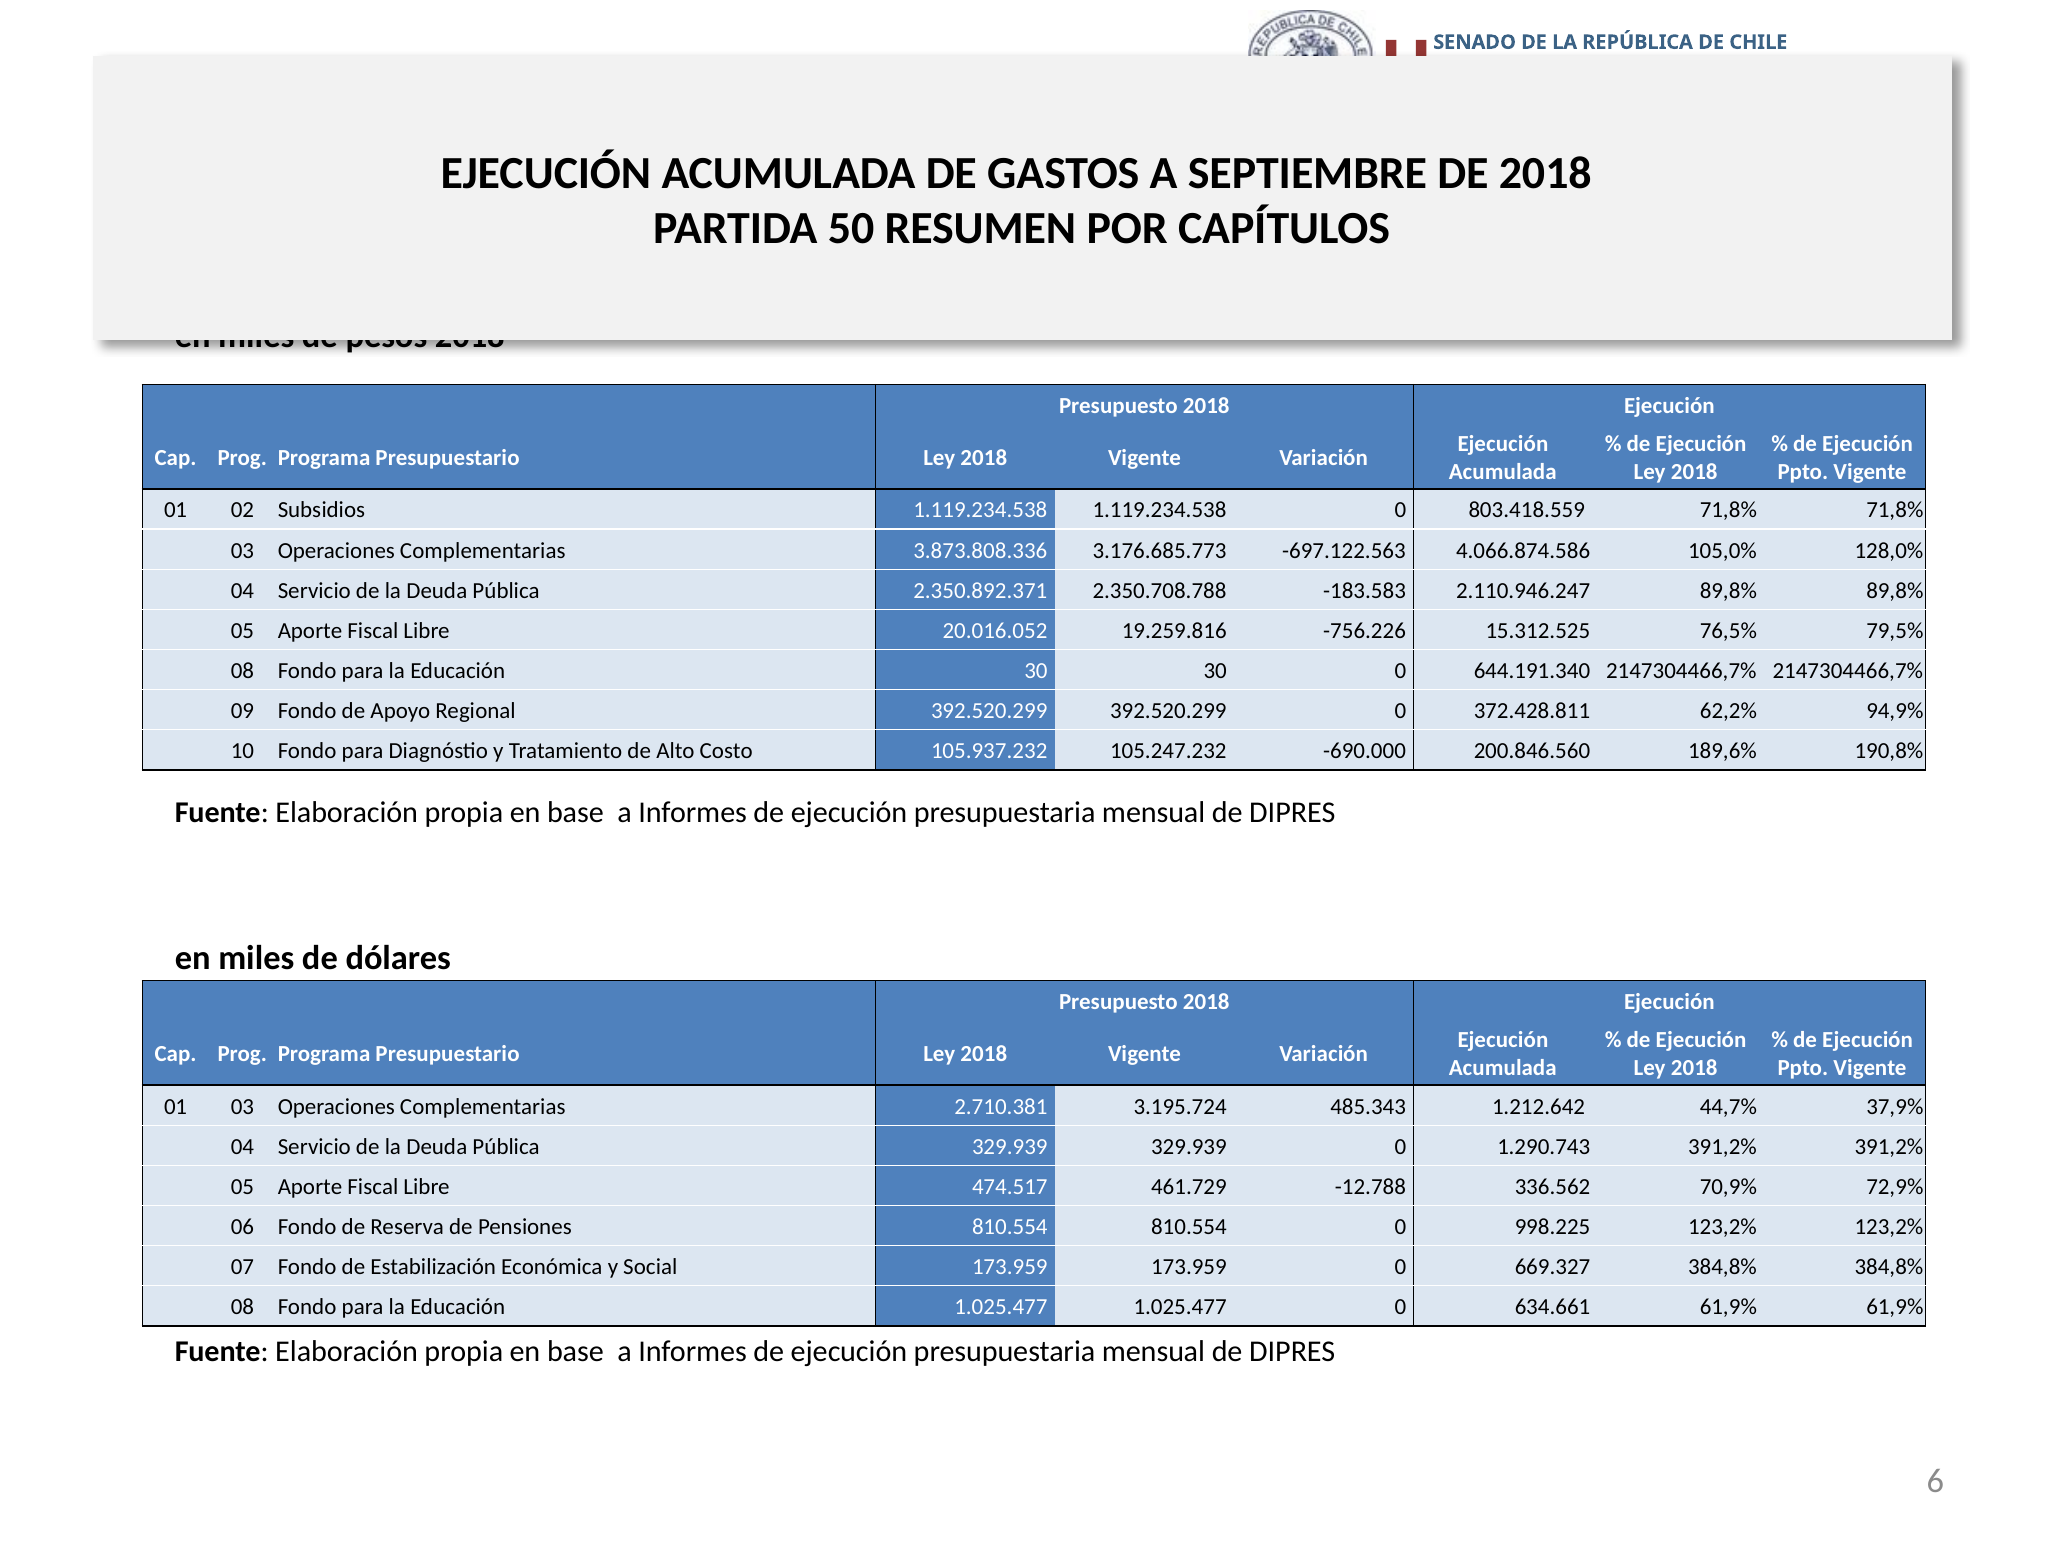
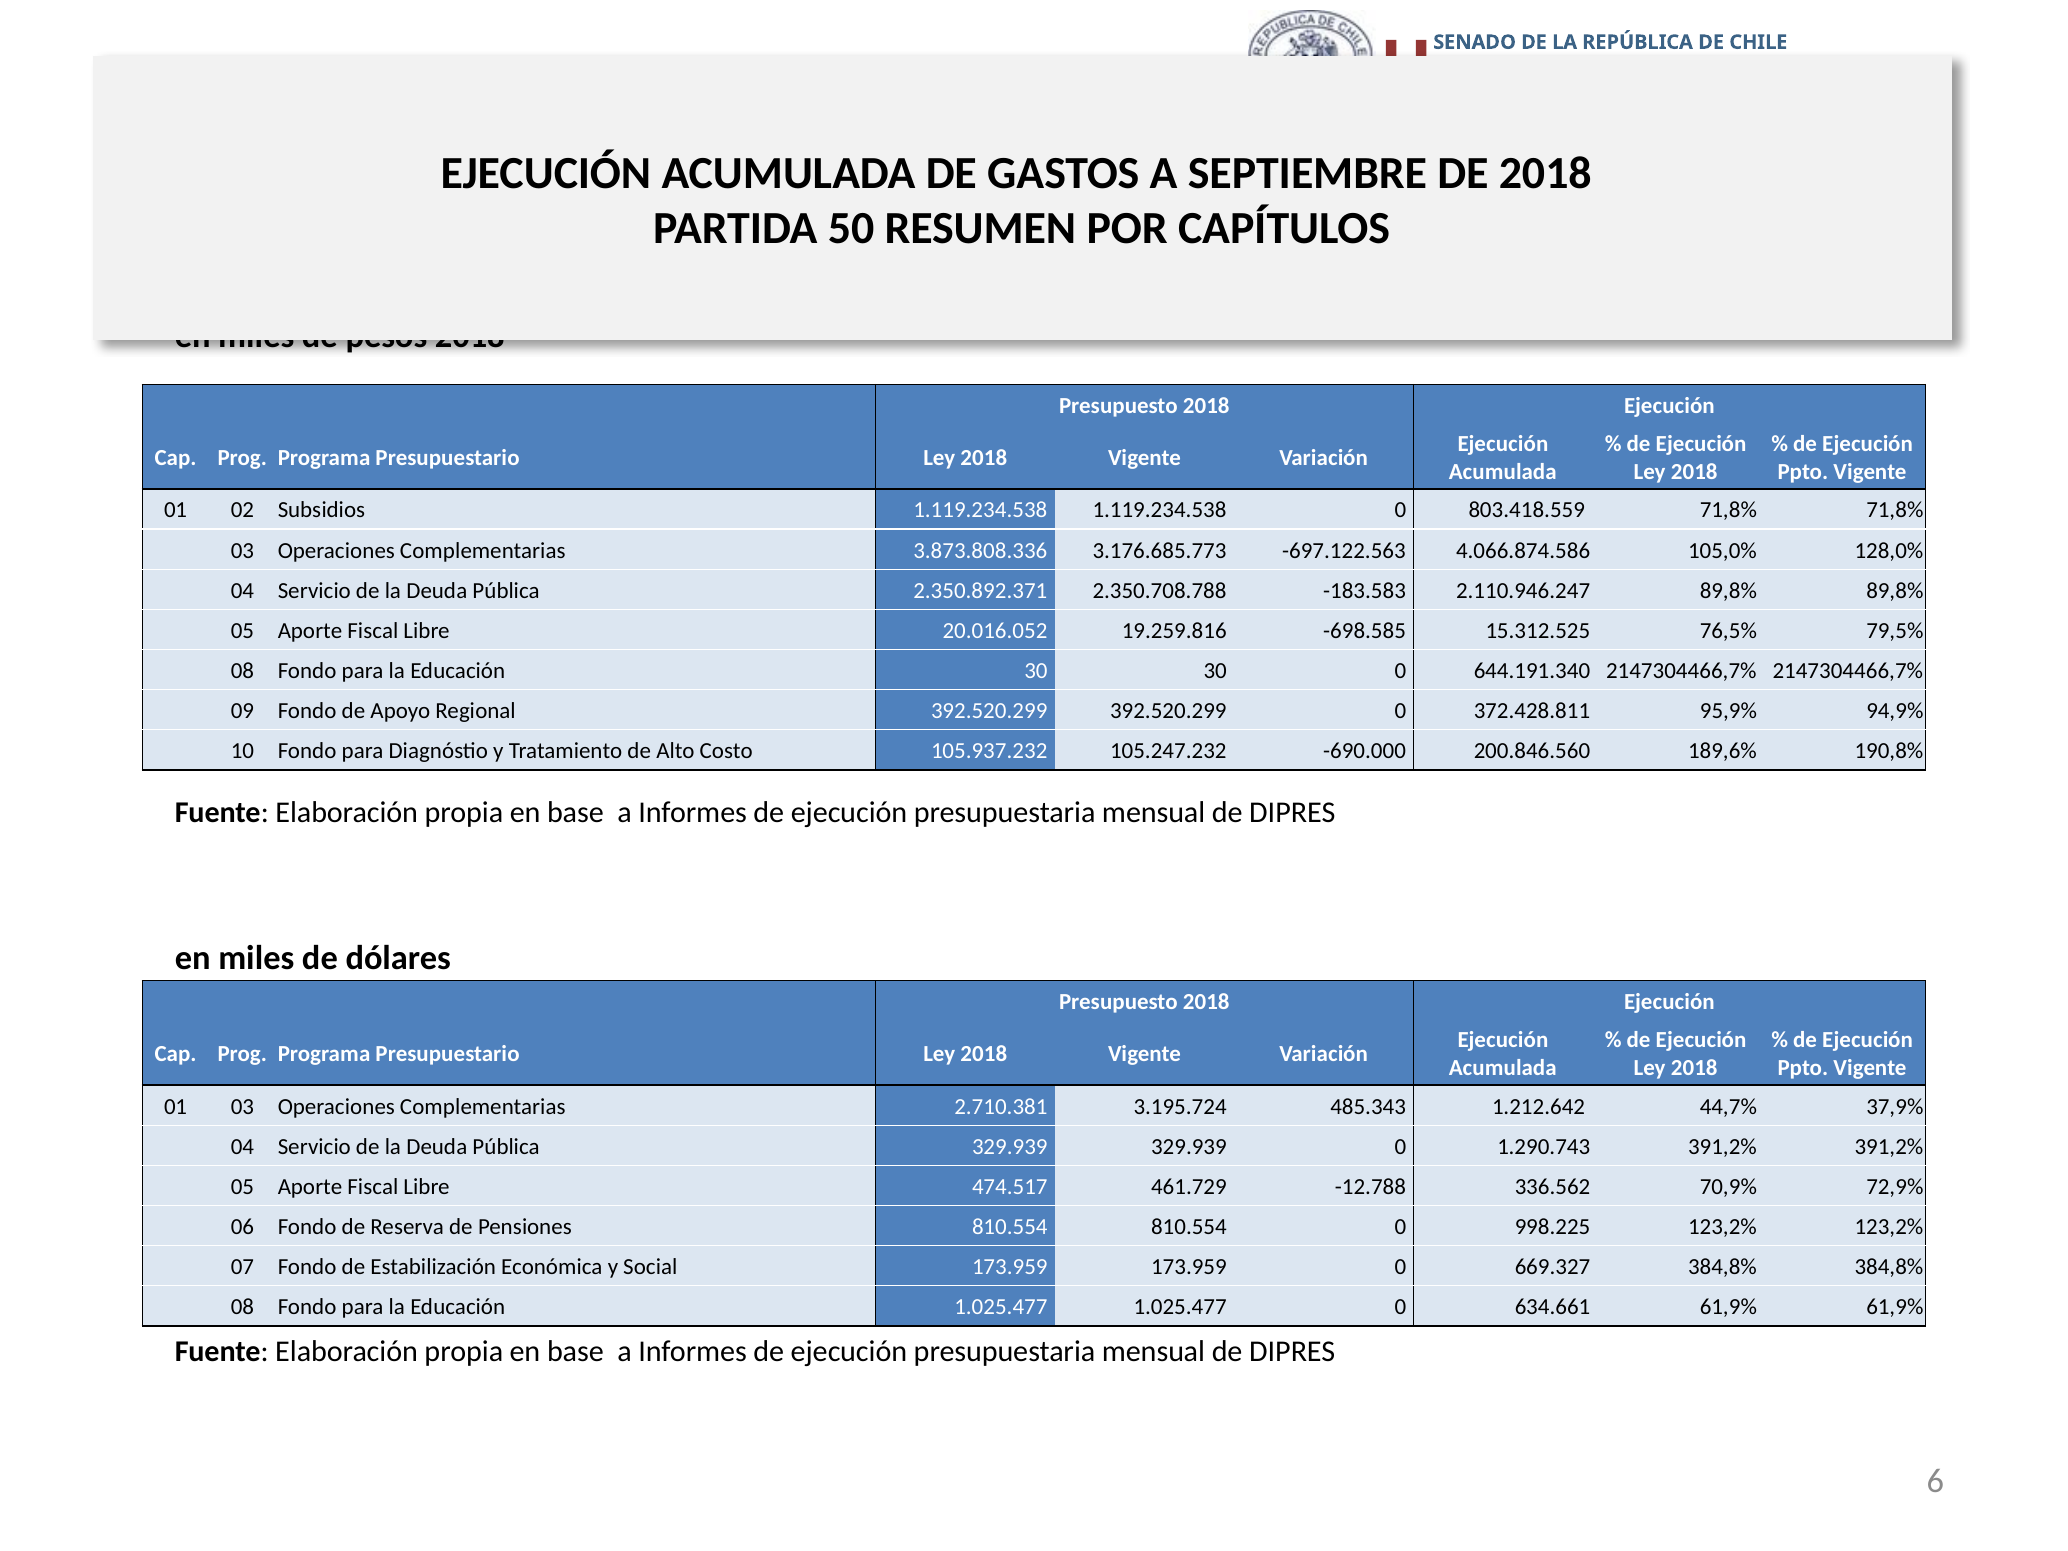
-756.226: -756.226 -> -698.585 (1365, 631)
62,2%: 62,2% -> 95,9% (1728, 711)
